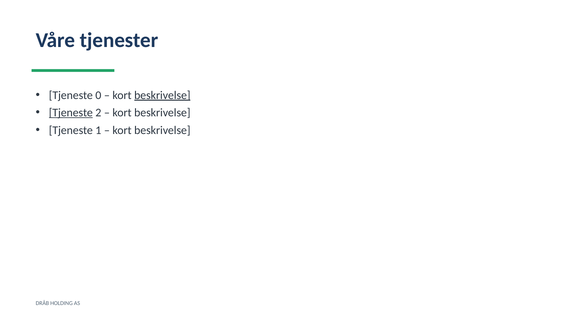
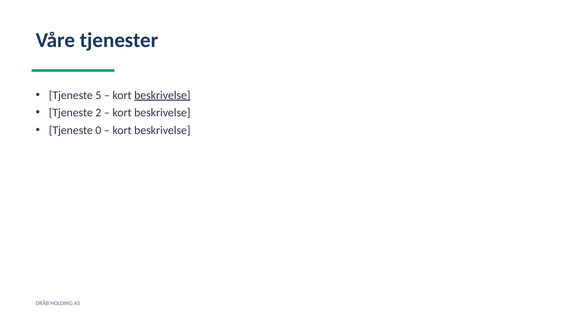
0: 0 -> 5 (98, 95)
Tjeneste underline: present -> none (71, 113)
1: 1 -> 0 (98, 130)
